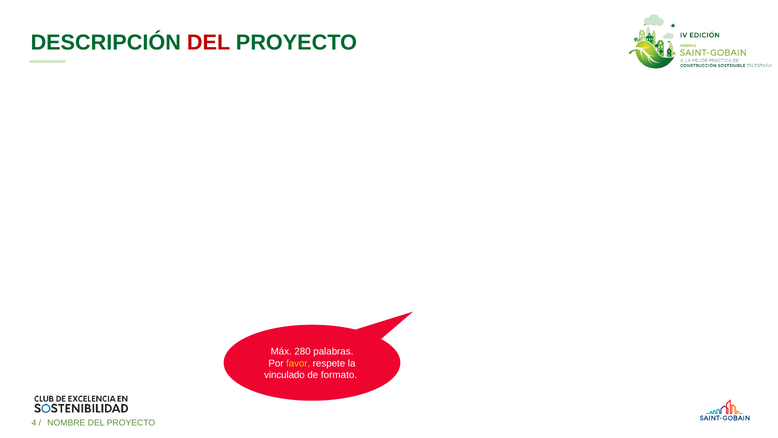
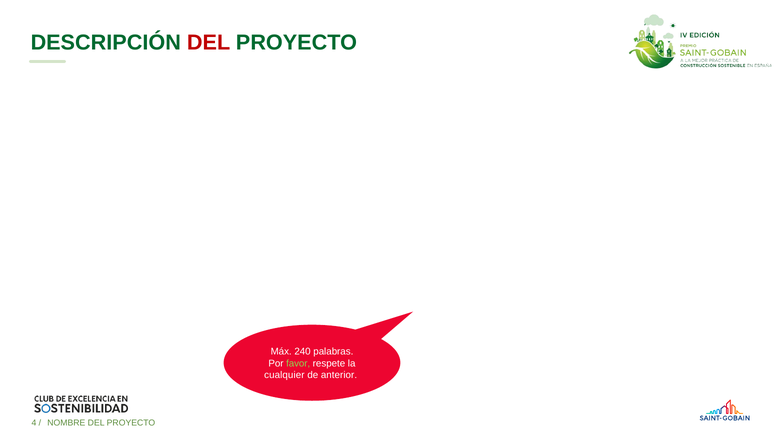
280: 280 -> 240 (303, 351)
favor colour: yellow -> light green (298, 363)
vinculado: vinculado -> cualquier (284, 375)
formato: formato -> anterior (339, 375)
